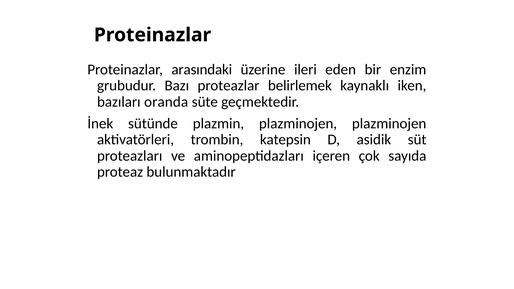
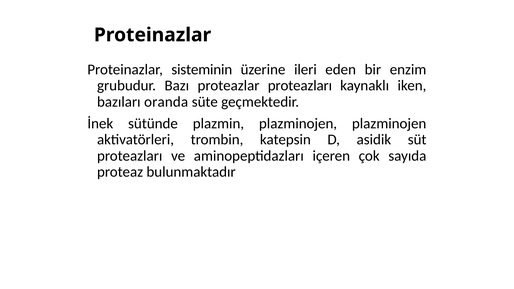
arasındaki: arasındaki -> sisteminin (202, 70)
proteazlar belirlemek: belirlemek -> proteazları (300, 86)
